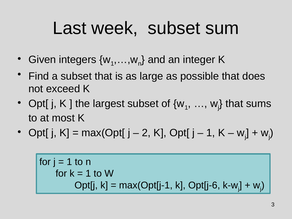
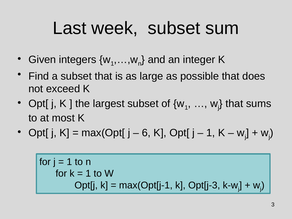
2: 2 -> 6 (146, 133)
Opt[j-6: Opt[j-6 -> Opt[j-3 (204, 185)
